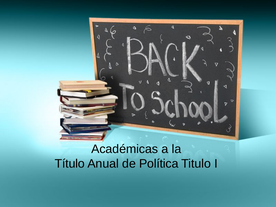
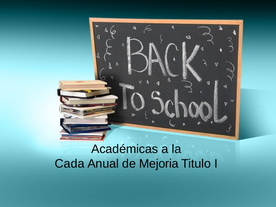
Título: Título -> Cada (70, 164)
Política: Política -> Mejoria (159, 164)
